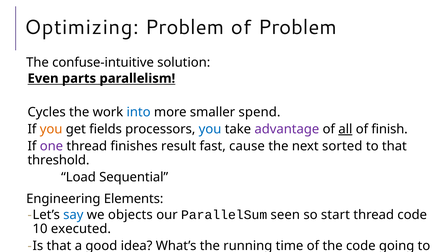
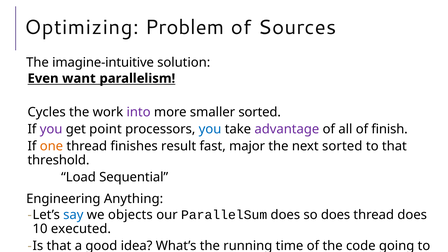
of Problem: Problem -> Sources (297, 27)
confuse-intuitive: confuse-intuitive -> imagine-intuitive (103, 62)
parts: parts -> want (79, 78)
into colour: blue -> purple (139, 112)
smaller spend: spend -> sorted (260, 112)
you colour: orange -> purple (51, 129)
fields: fields -> point (105, 129)
all underline: present -> none (345, 129)
one colour: purple -> orange (51, 146)
cause: cause -> major (247, 146)
Elements: Elements -> Anything (134, 199)
ParallelSum seen: seen -> does (285, 215)
so start: start -> does (336, 215)
thread code: code -> does (412, 215)
